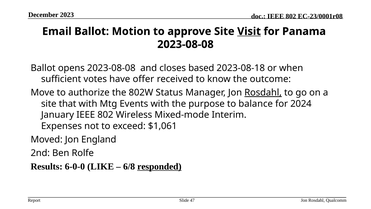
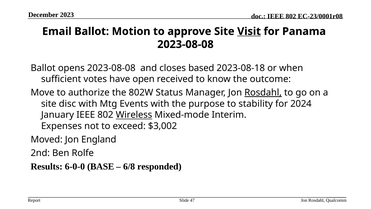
offer: offer -> open (144, 79)
that: that -> disc (67, 104)
balance: balance -> stability (256, 104)
Wireless underline: none -> present (134, 115)
$1,061: $1,061 -> $3,002 (163, 126)
LIKE: LIKE -> BASE (101, 166)
responded underline: present -> none (159, 166)
